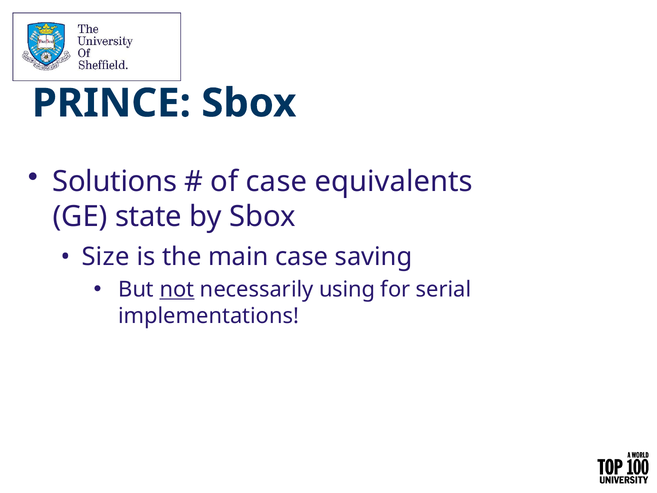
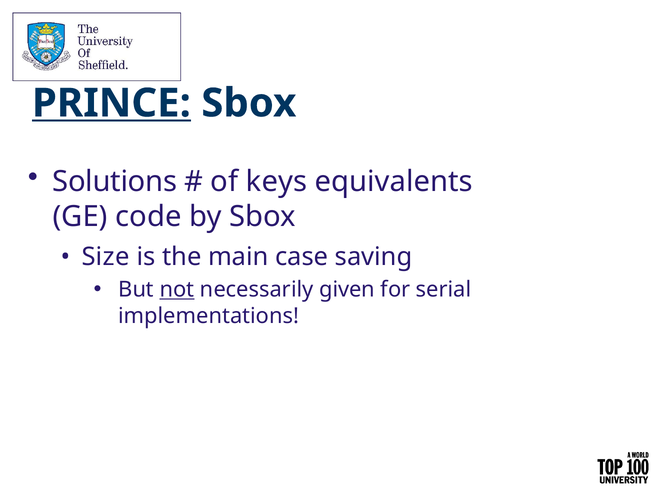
PRINCE underline: none -> present (111, 103)
of case: case -> keys (276, 182)
state: state -> code (148, 217)
using: using -> given (347, 290)
